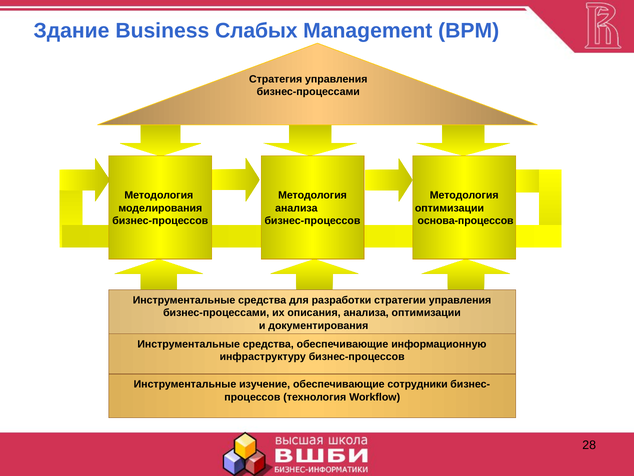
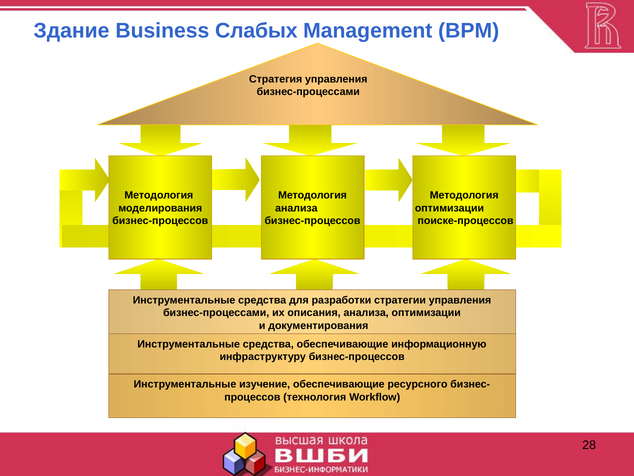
основа-процессов: основа-процессов -> поиске-процессов (466, 221)
сотрудники: сотрудники -> ресурсного (418, 384)
